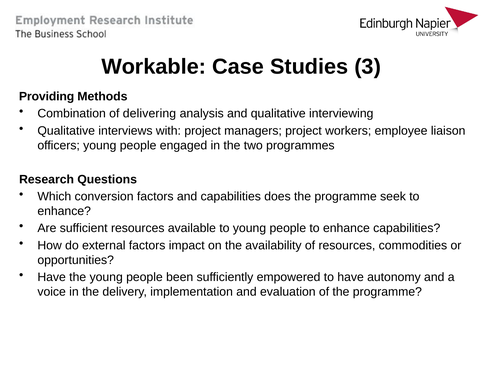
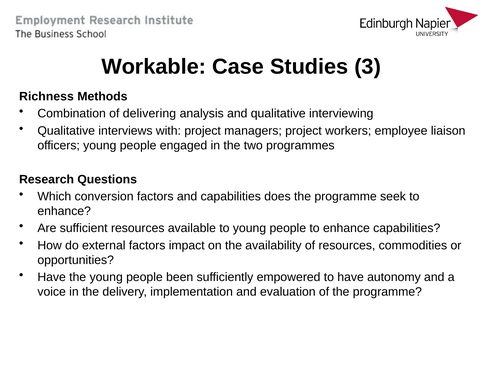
Providing: Providing -> Richness (46, 97)
